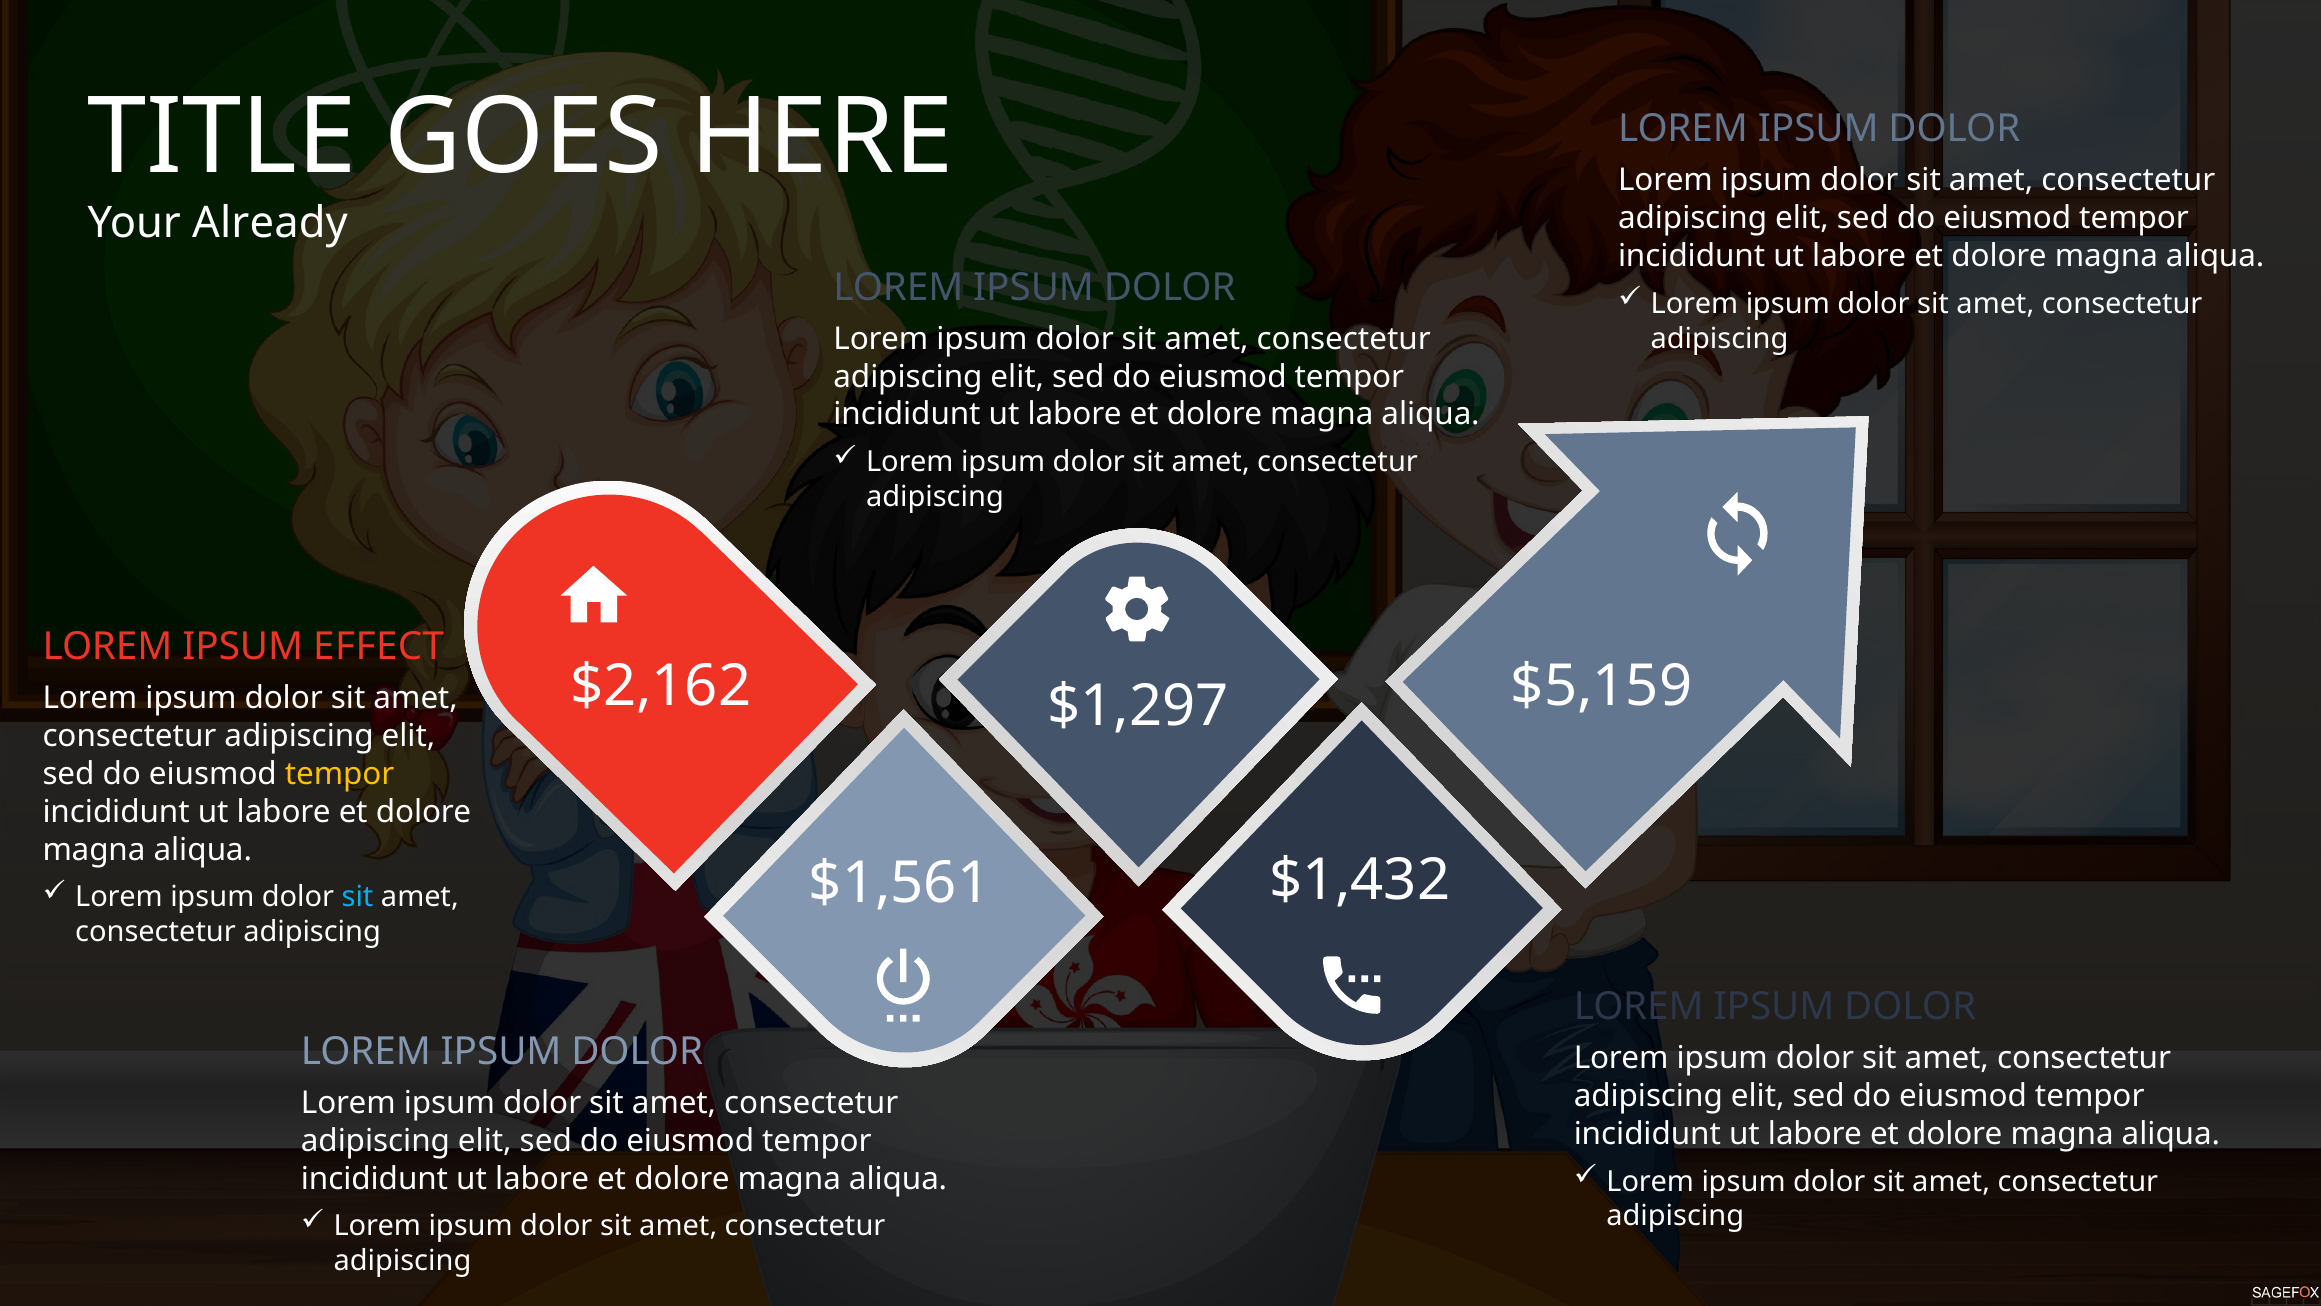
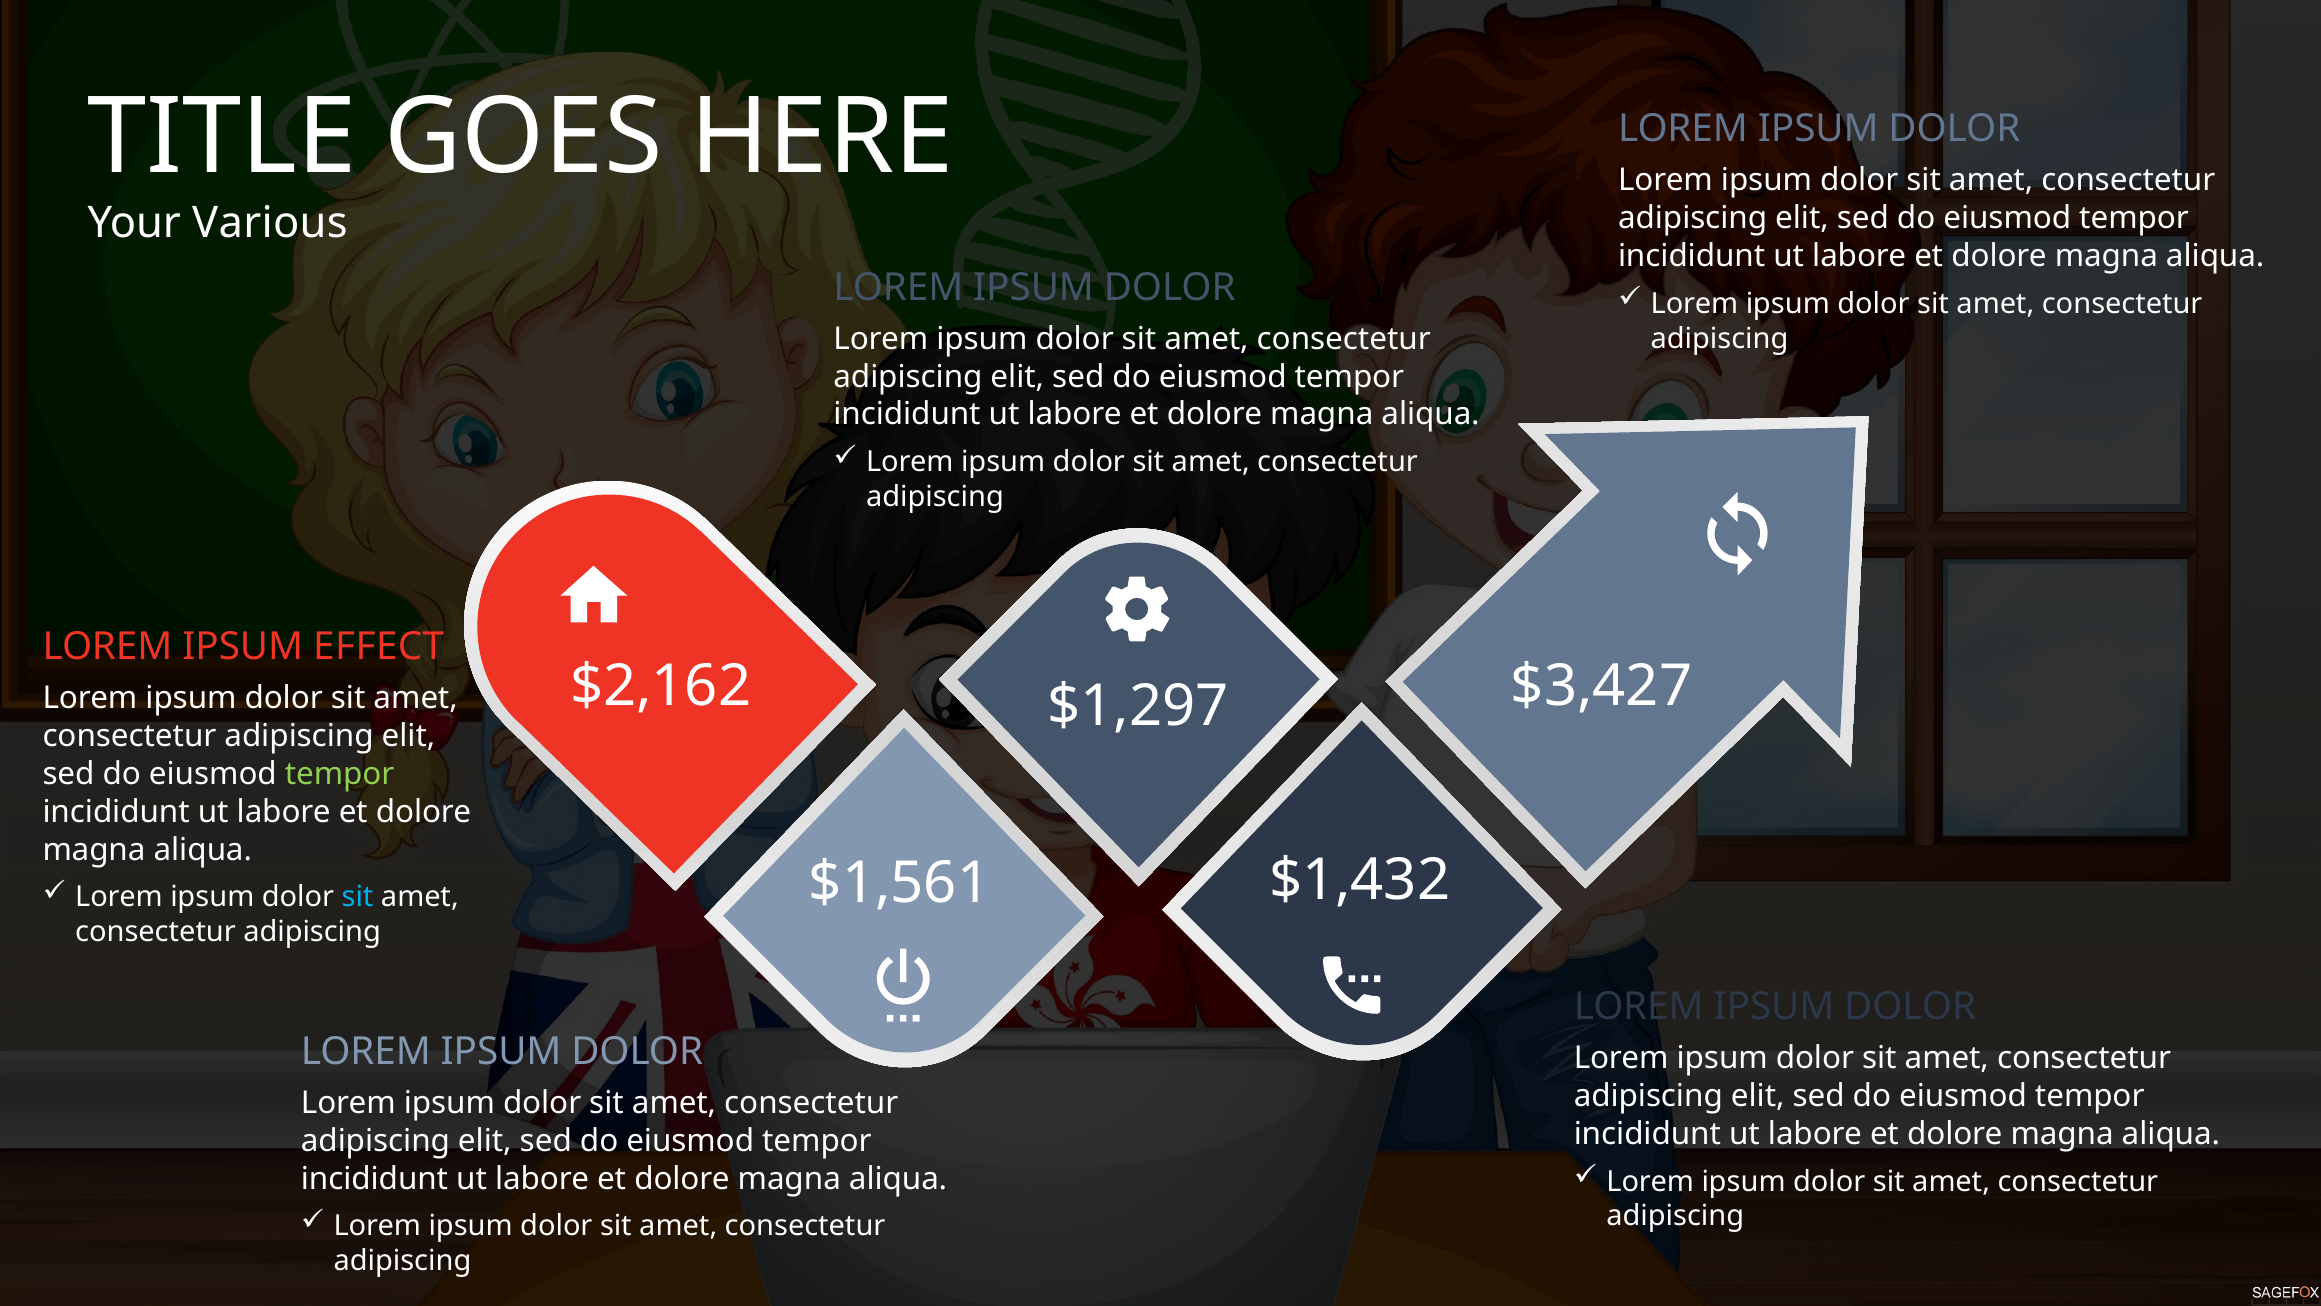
Already: Already -> Various (270, 223)
$5,159: $5,159 -> $3,427 (1602, 686)
tempor colour: yellow -> light green (340, 774)
